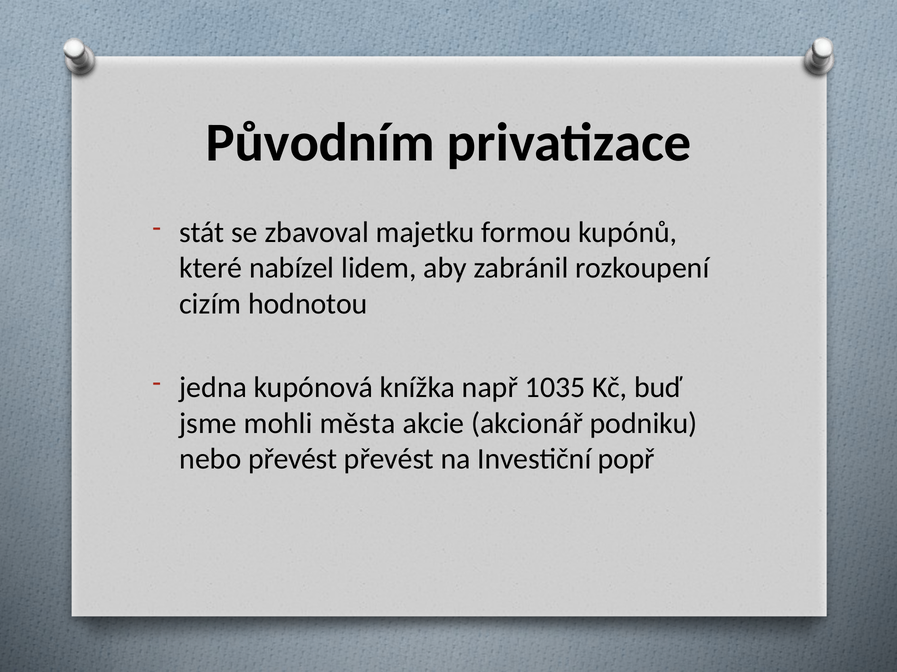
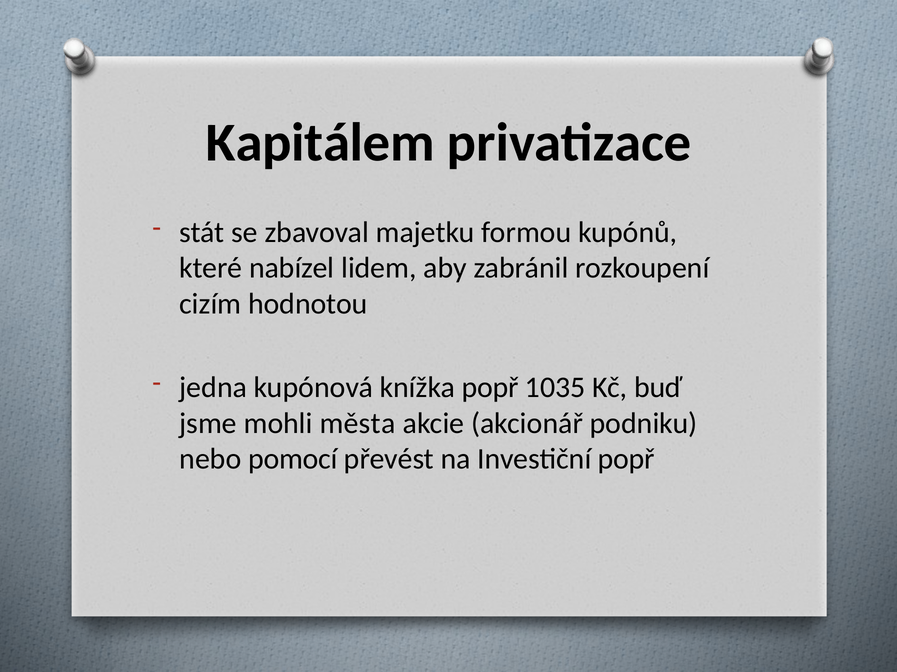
Původním: Původním -> Kapitálem (320, 143)
knížka např: např -> popř (490, 388)
nebo převést: převést -> pomocí (293, 460)
